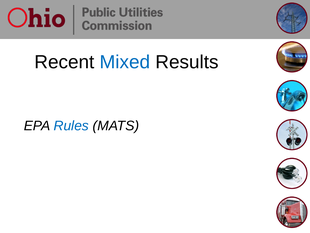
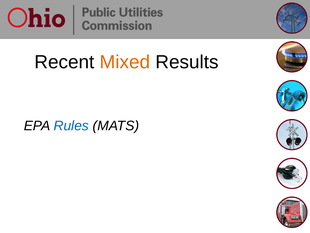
Mixed colour: blue -> orange (125, 62)
